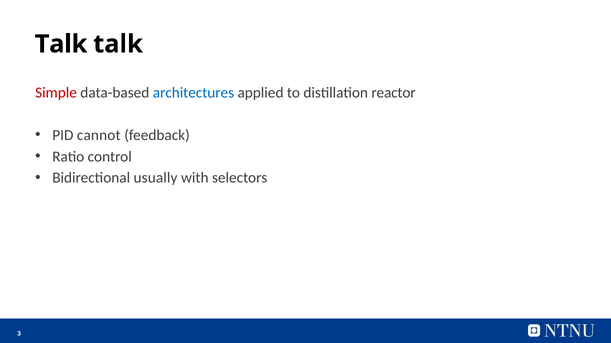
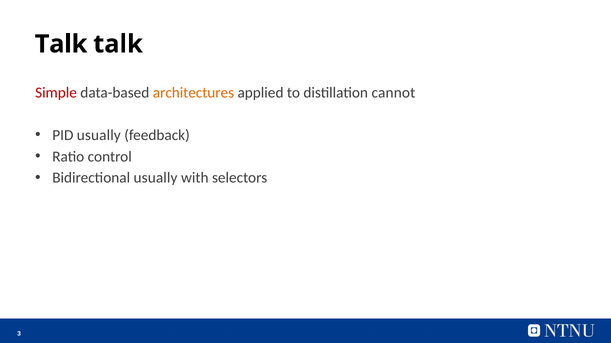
architectures colour: blue -> orange (193, 93)
reactor: reactor -> cannot (393, 93)
PID cannot: cannot -> usually (99, 135)
